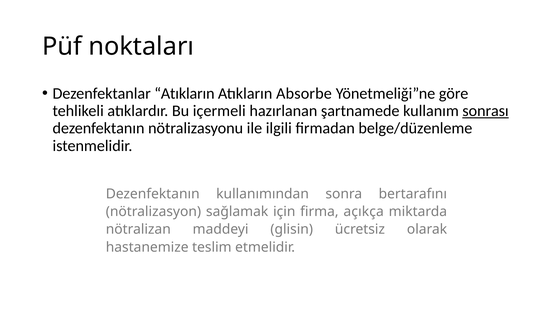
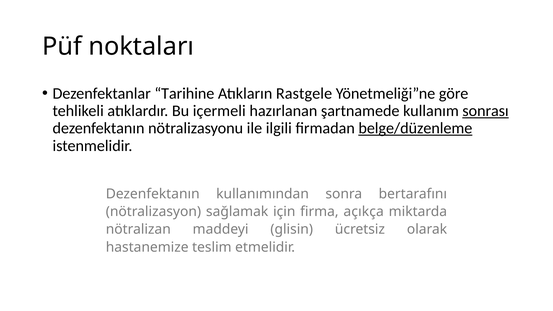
Dezenfektanlar Atıkların: Atıkların -> Tarihine (184, 93)
Absorbe: Absorbe -> Rastgele (304, 93)
belge/düzenleme underline: none -> present (415, 128)
